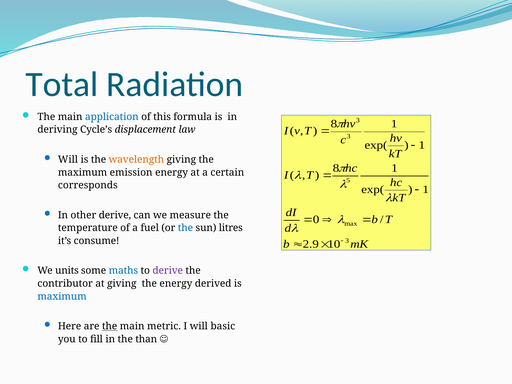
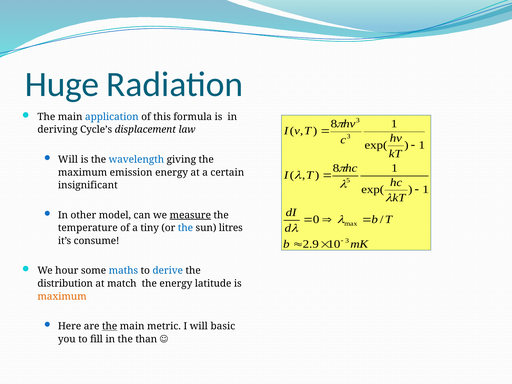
Total: Total -> Huge (62, 85)
wavelength colour: orange -> blue (136, 159)
corresponds: corresponds -> insignificant (88, 185)
other derive: derive -> model (115, 215)
measure underline: none -> present (190, 215)
fuel: fuel -> tiny (150, 228)
units: units -> hour (67, 271)
derive colour: purple -> blue (168, 271)
contributor: contributor -> distribution (65, 284)
at giving: giving -> match (122, 284)
derived: derived -> latitude (213, 284)
maximum colour: blue -> orange (62, 296)
